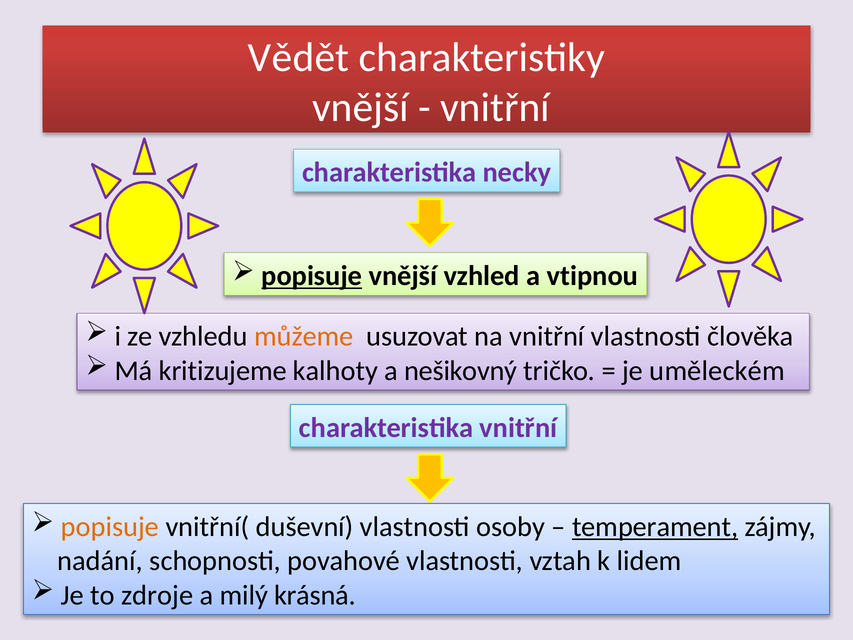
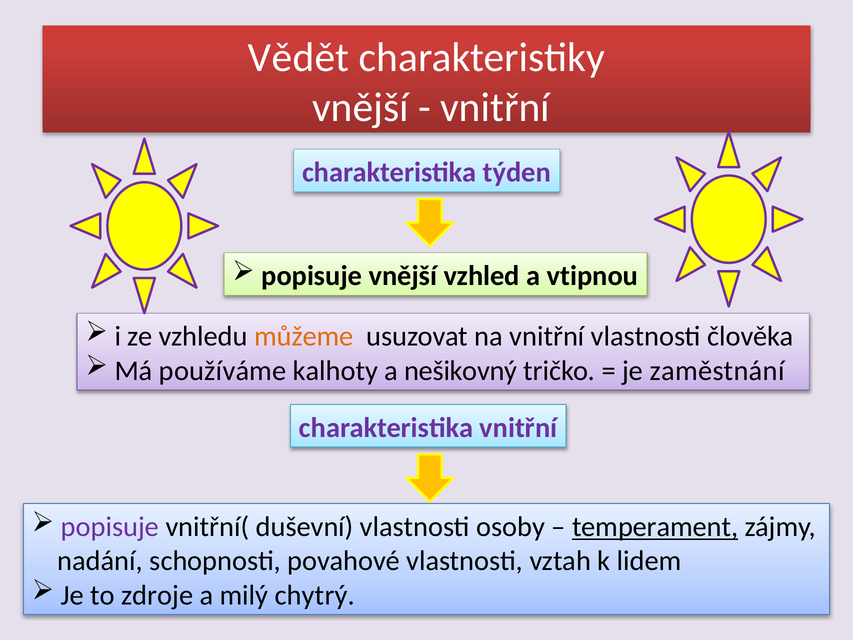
necky: necky -> týden (517, 172)
popisuje underline: present -> none (312, 276)
kritizujeme: kritizujeme -> používáme (223, 371)
uměleckém: uměleckém -> zaměstnání (717, 371)
popisuje colour: orange -> purple (110, 527)
krásná: krásná -> chytrý (315, 595)
